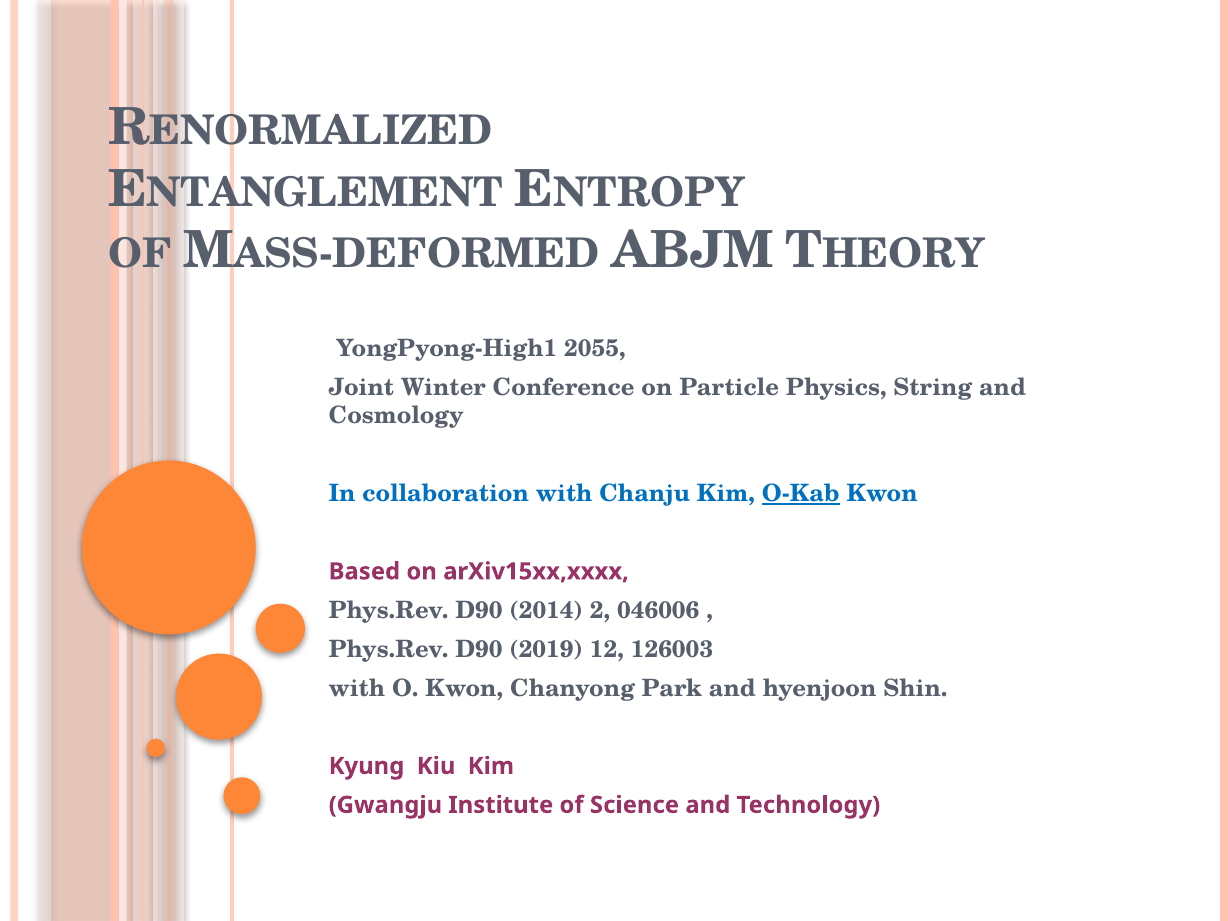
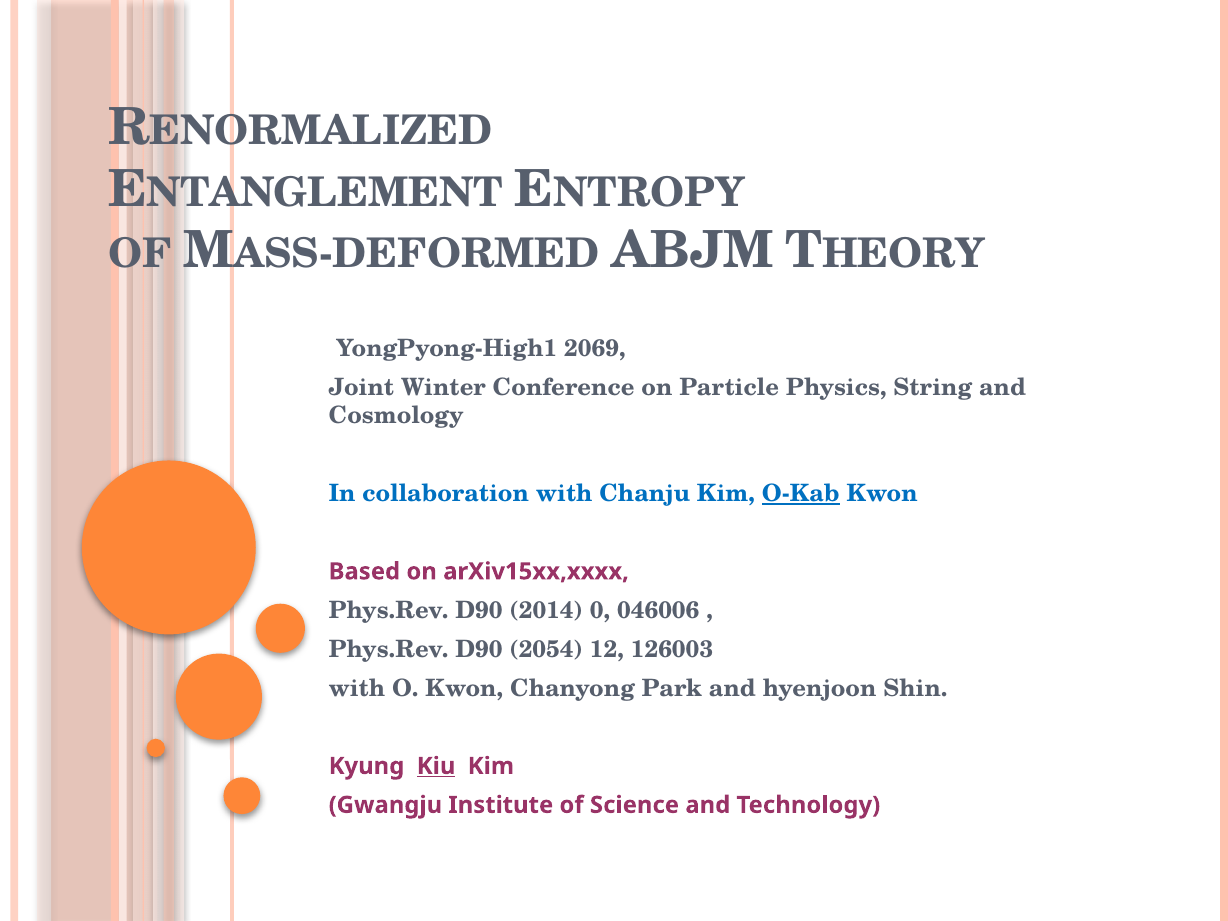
2055: 2055 -> 2069 (595, 348)
2: 2 -> 0 (600, 610)
2019: 2019 -> 2054 (546, 649)
Kiu underline: none -> present (436, 766)
